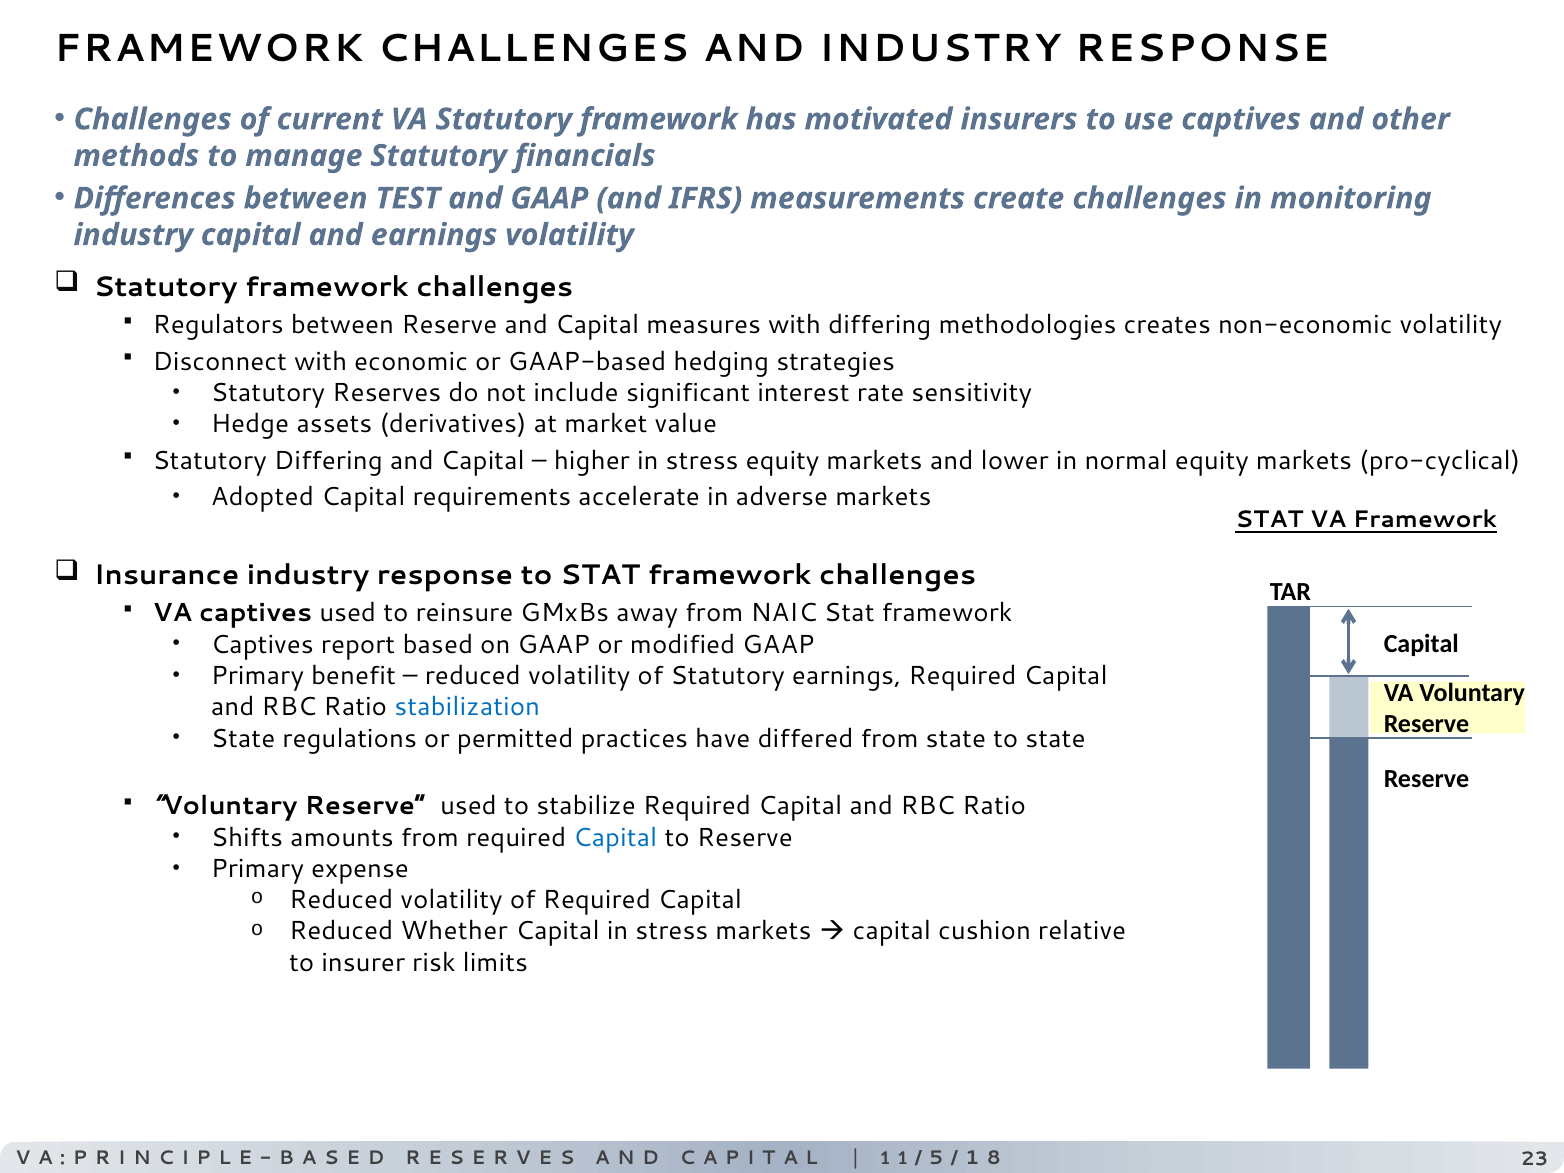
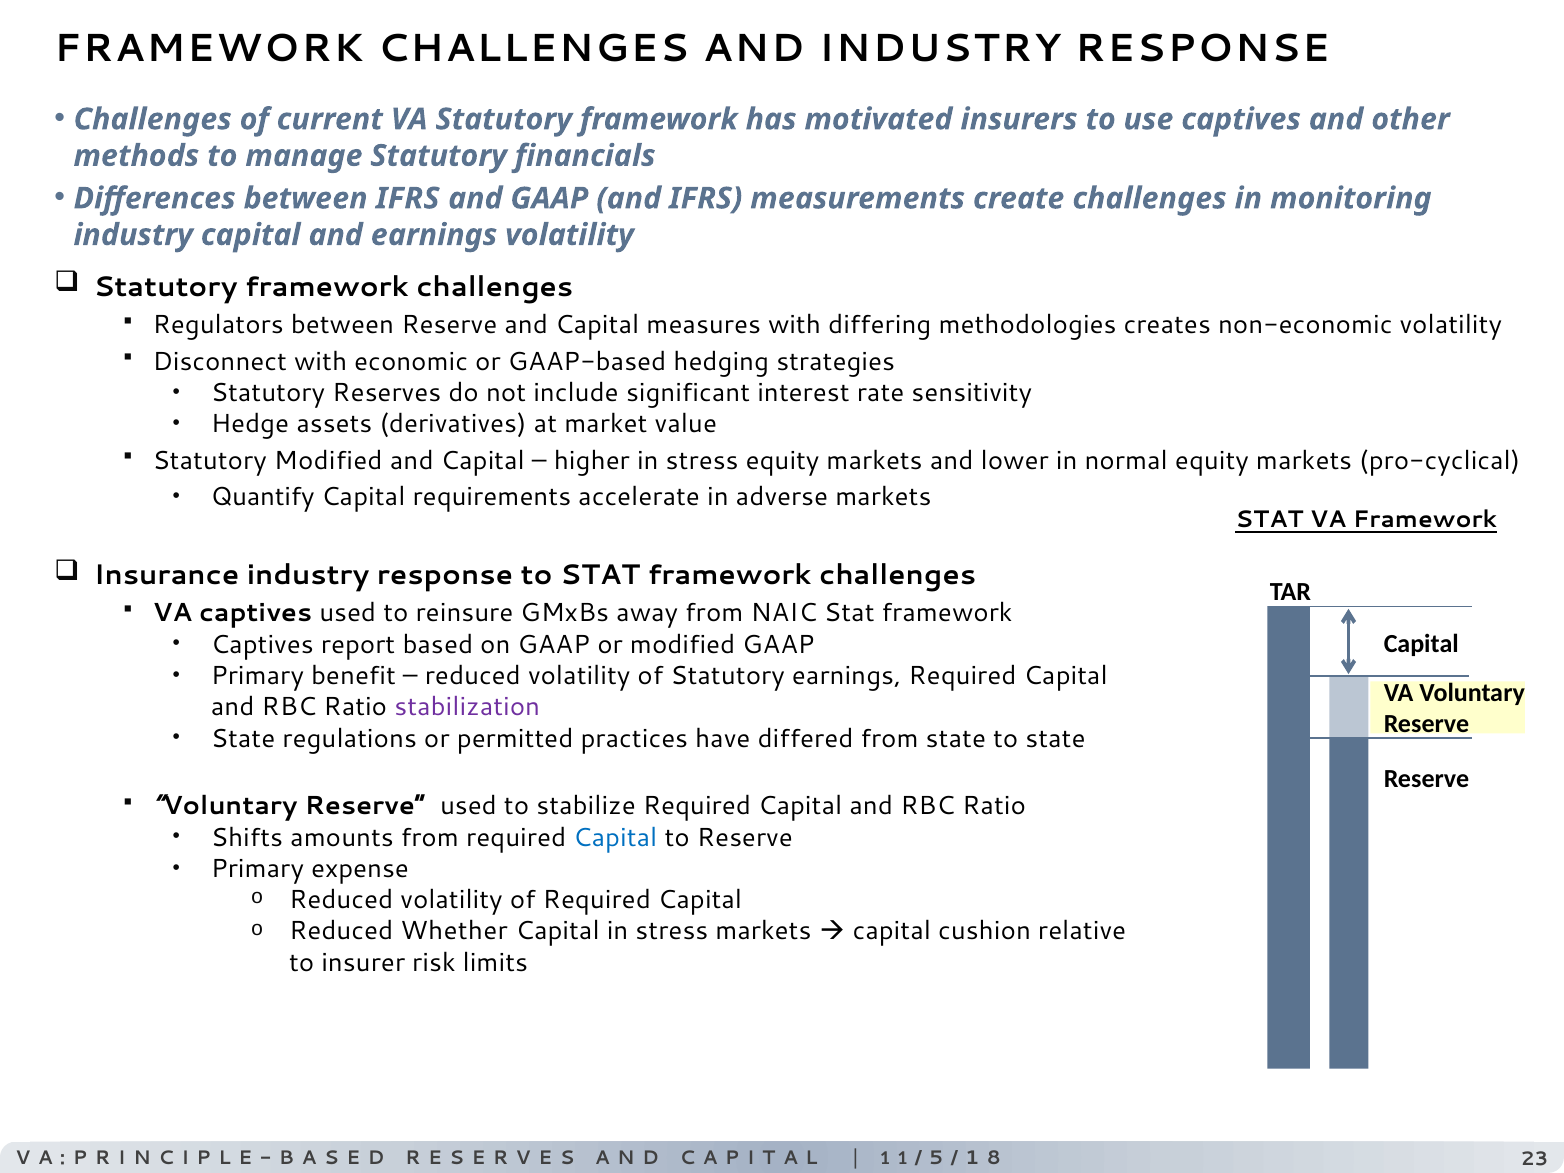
between TEST: TEST -> IFRS (408, 198)
Statutory Differing: Differing -> Modified (328, 461)
Adopted: Adopted -> Quantify (263, 497)
stabilization colour: blue -> purple (467, 707)
